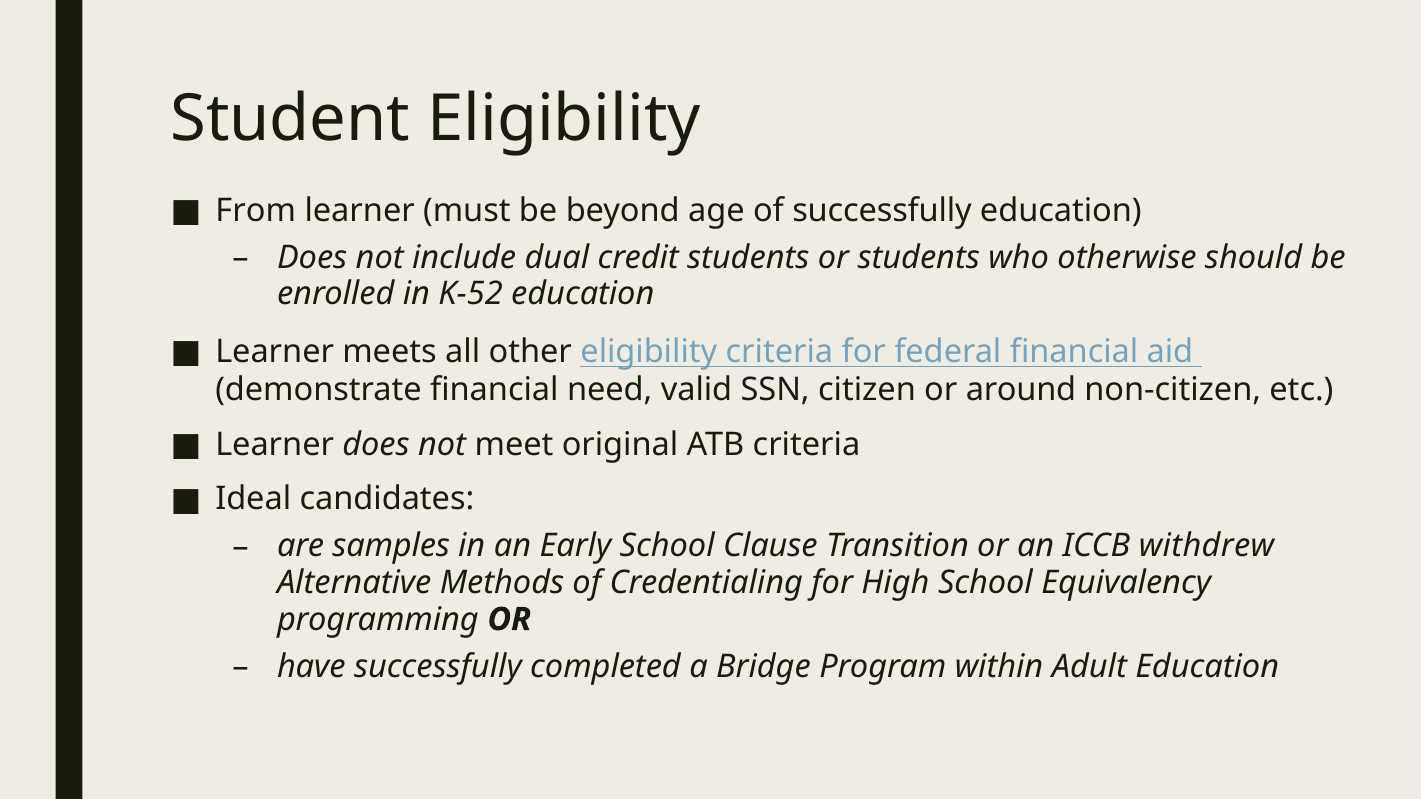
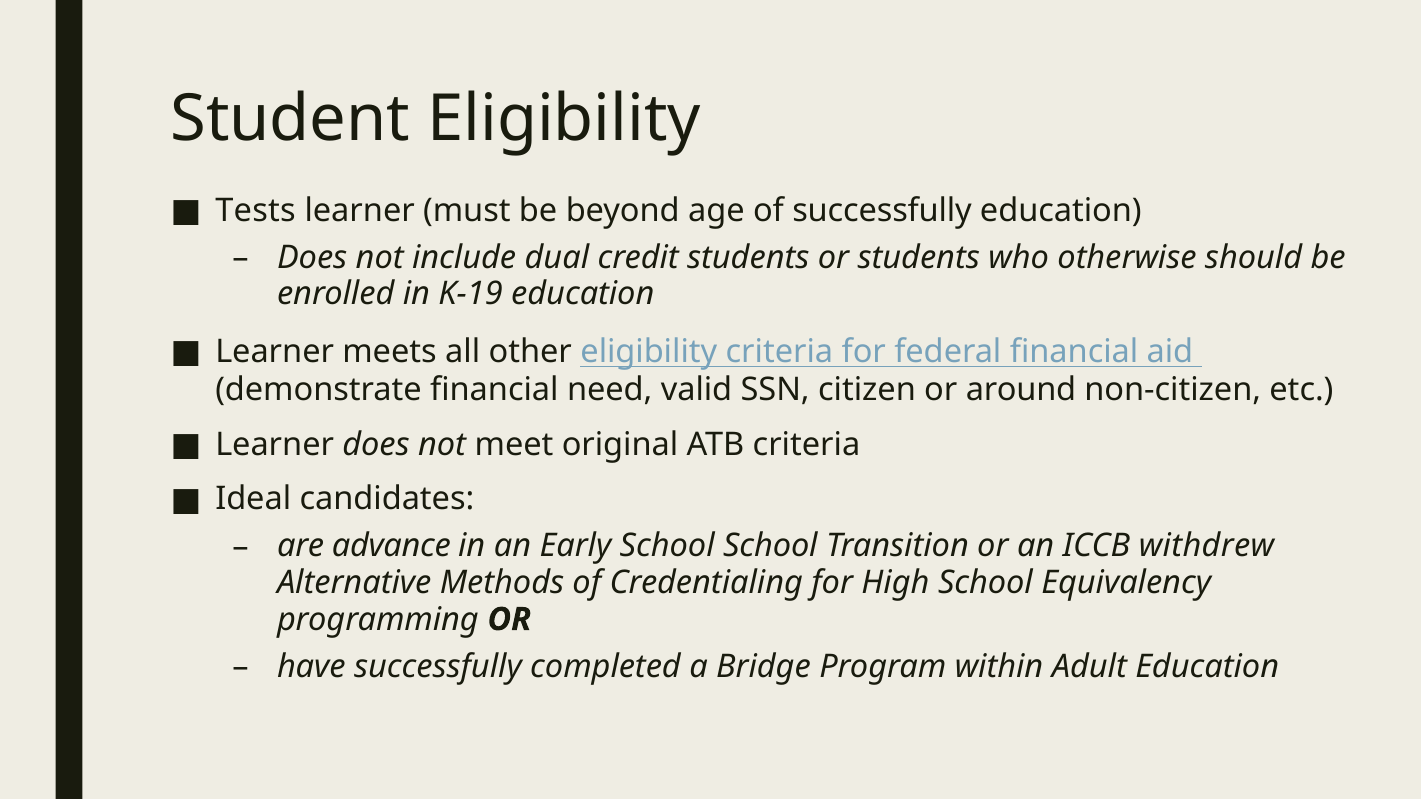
From: From -> Tests (256, 210)
K-52: K-52 -> K-19 (471, 294)
samples: samples -> advance (391, 546)
School Clause: Clause -> School (770, 546)
